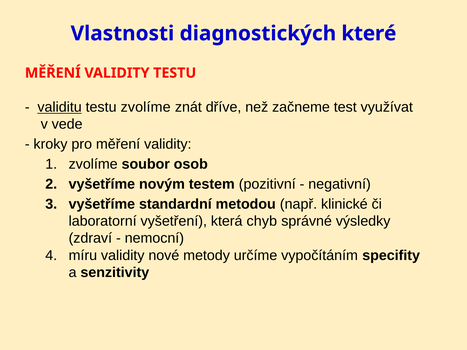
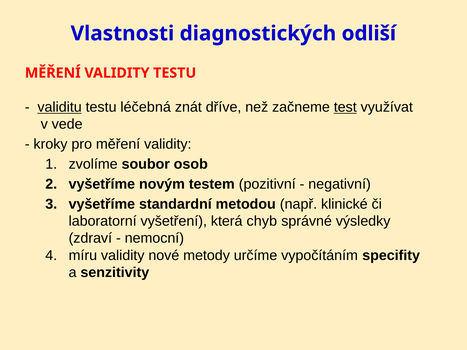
které: které -> odliší (369, 34)
testu zvolíme: zvolíme -> léčebná (146, 107)
test underline: none -> present (345, 107)
